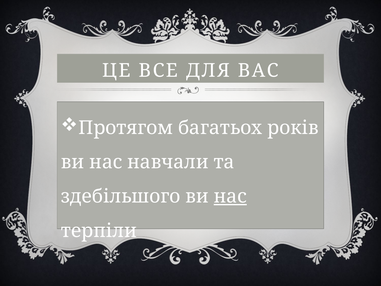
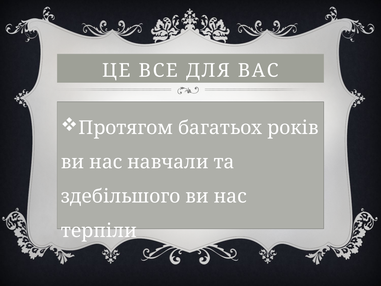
нас underline: present -> none (230, 196)
